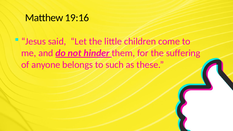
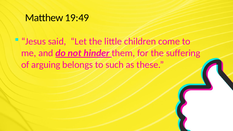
19:16: 19:16 -> 19:49 (77, 18)
anyone: anyone -> arguing (46, 65)
